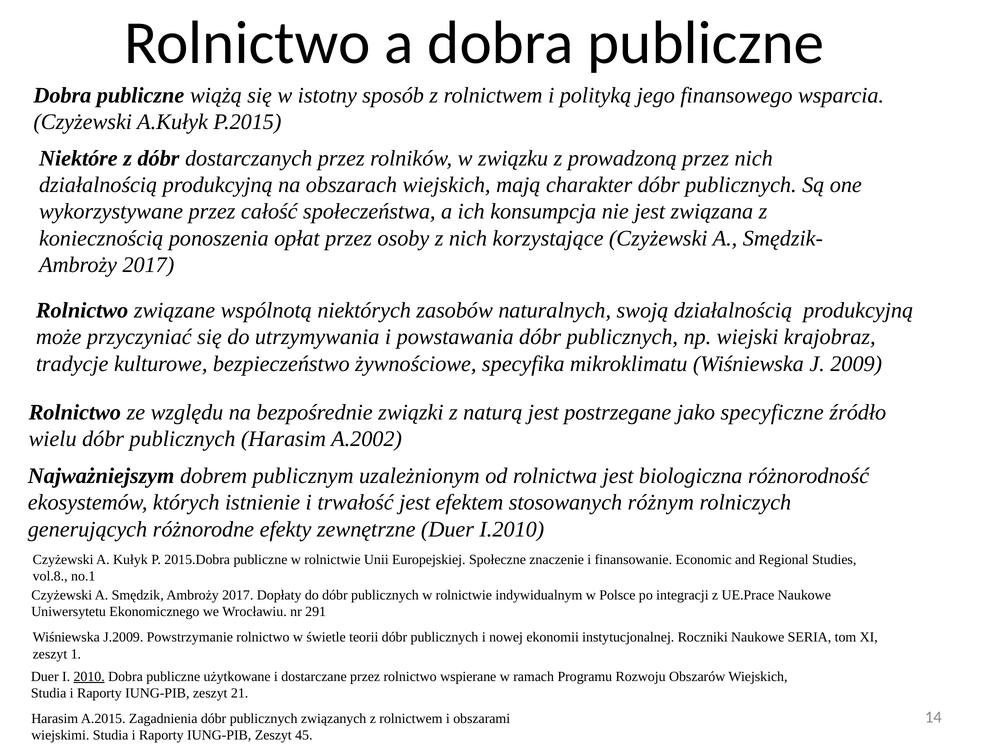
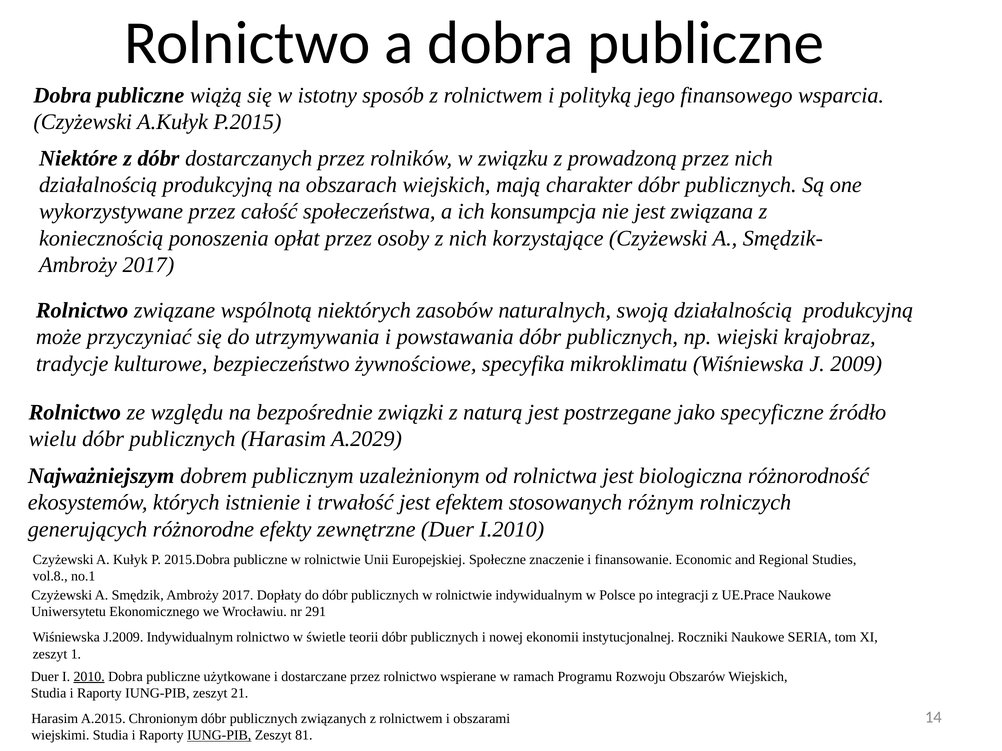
A.2002: A.2002 -> A.2029 (367, 439)
J.2009 Powstrzymanie: Powstrzymanie -> Indywidualnym (190, 638)
Zagadnienia: Zagadnienia -> Chronionym (163, 719)
IUNG-PIB underline: none -> present (219, 736)
45: 45 -> 81 (304, 736)
